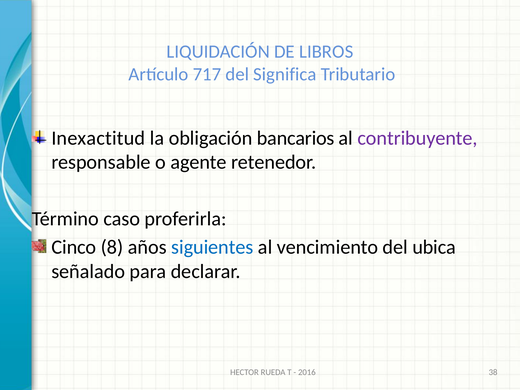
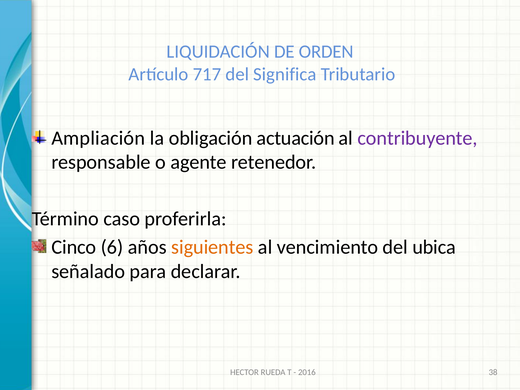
LIBROS: LIBROS -> ORDEN (326, 52)
Inexactitud: Inexactitud -> Ampliación (98, 138)
bancarios: bancarios -> actuación (296, 138)
8: 8 -> 6 (112, 247)
siguientes colour: blue -> orange (212, 247)
